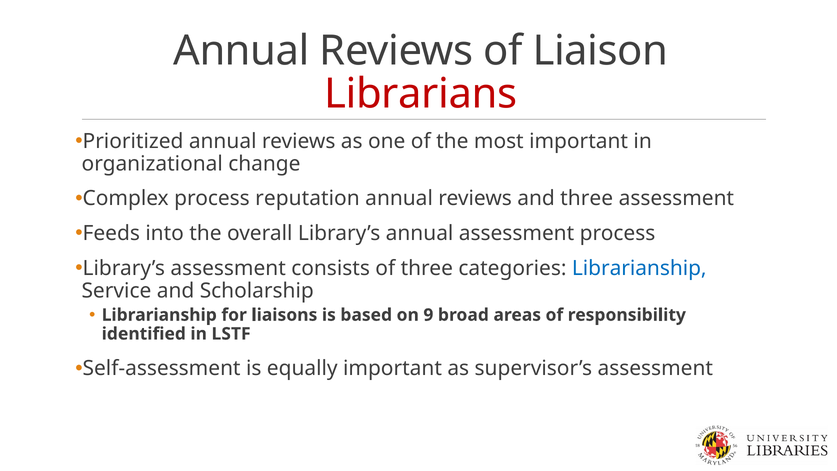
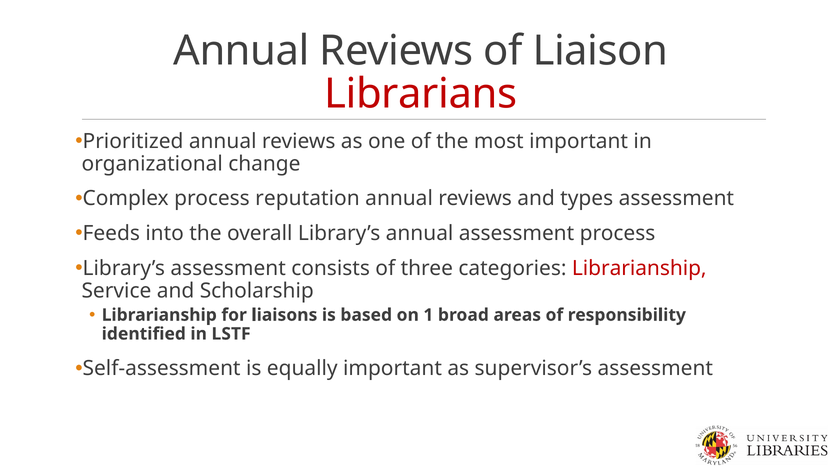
and three: three -> types (587, 198)
Librarianship colour: blue -> red (639, 268)
9: 9 -> 1 (428, 315)
